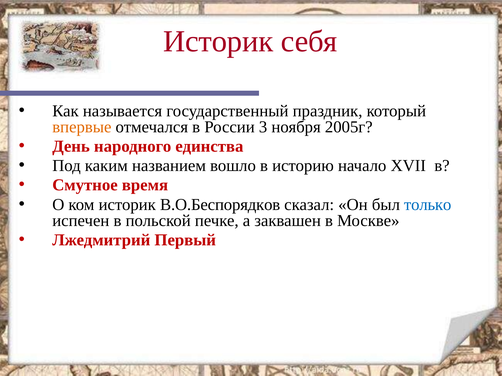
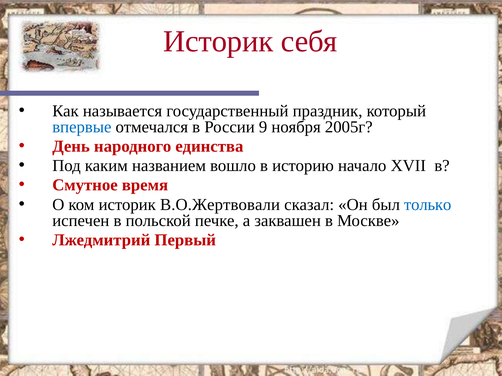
впервые colour: orange -> blue (82, 127)
3: 3 -> 9 (263, 127)
В.О.Беспорядков: В.О.Беспорядков -> В.О.Жертвовали (220, 205)
